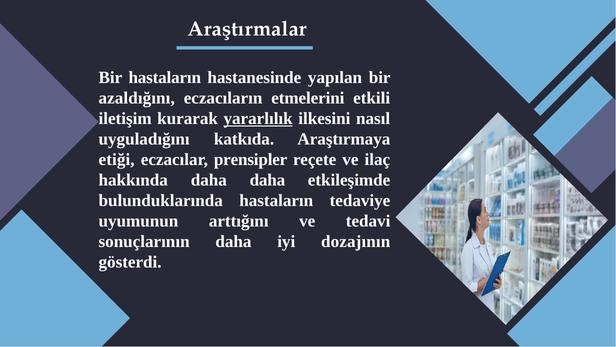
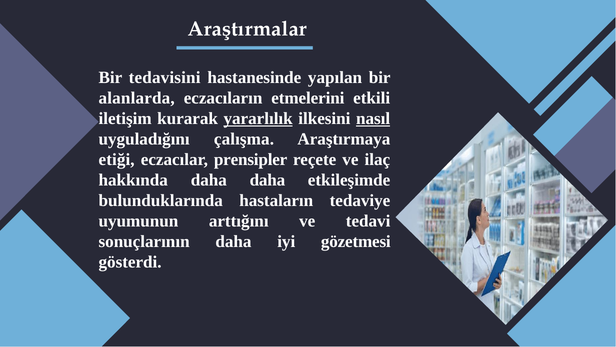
Bir hastaların: hastaların -> tedavisini (165, 77)
azaldığını: azaldığını -> alanlarda (137, 98)
nasıl underline: none -> present (373, 119)
katkıda: katkıda -> çalışma (244, 139)
dozajının: dozajının -> gözetmesi (356, 242)
